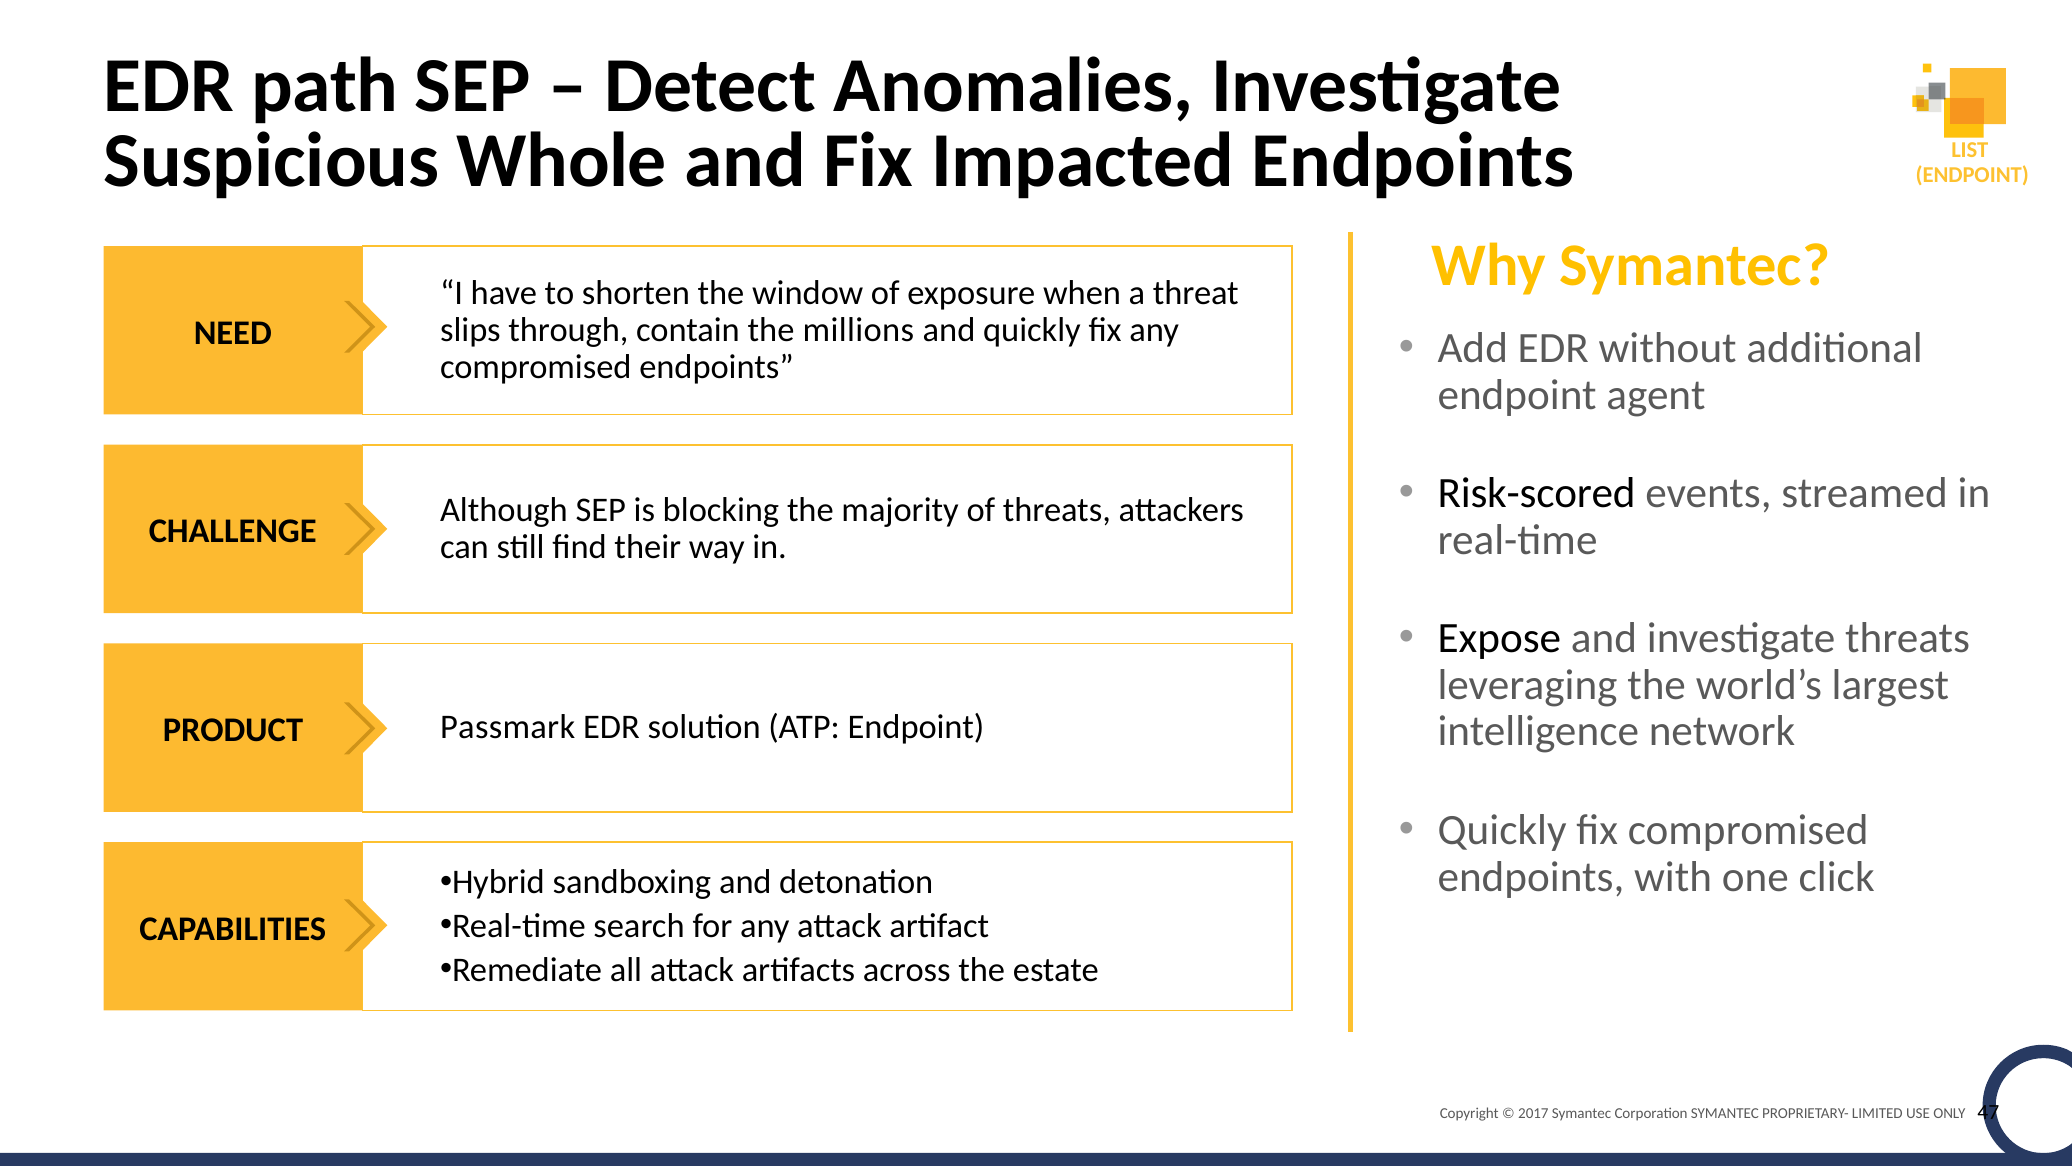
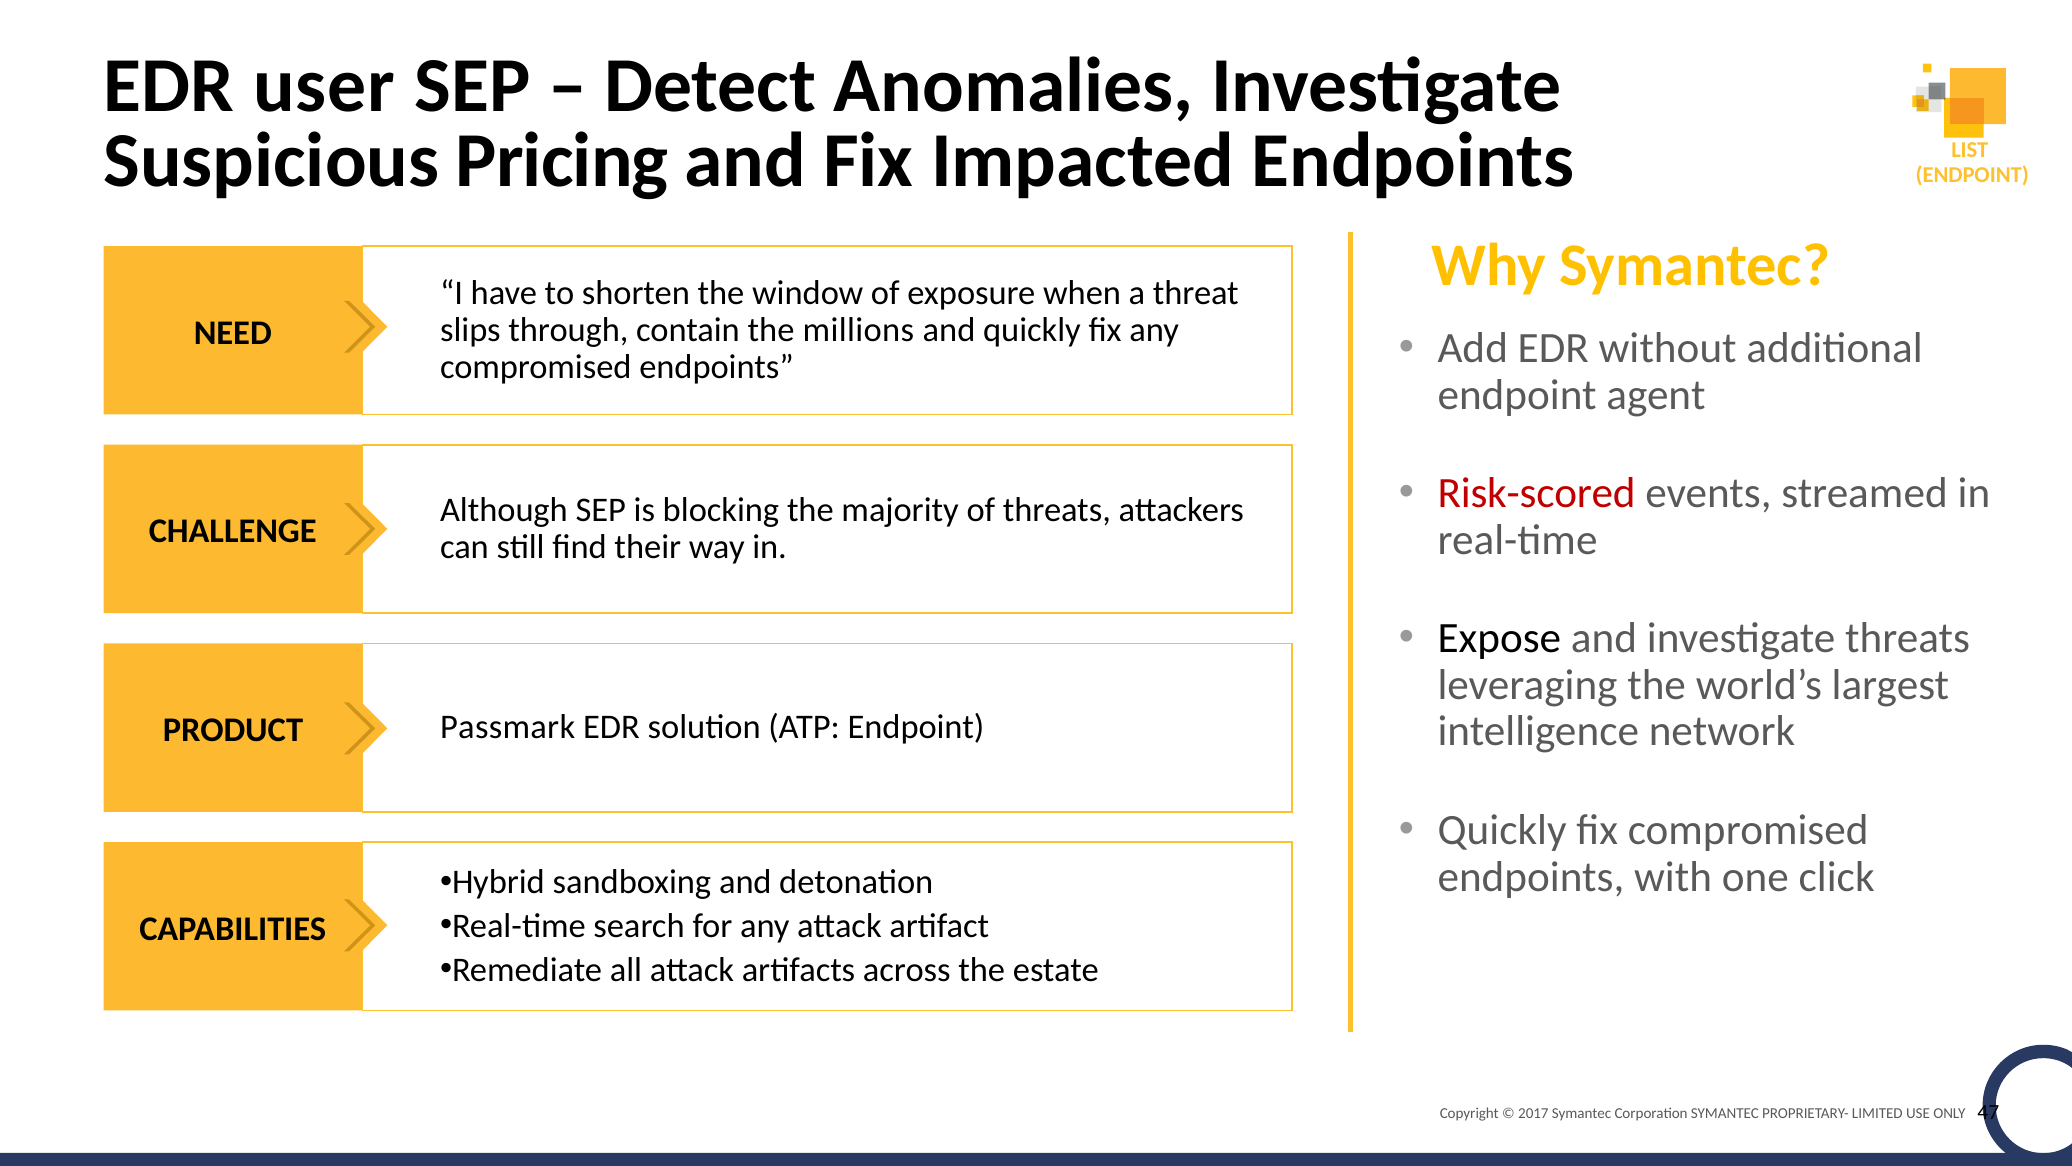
EDR path: path -> user (324, 86)
Whole: Whole -> Pricing (562, 160)
Risk-scored colour: black -> red (1537, 493)
